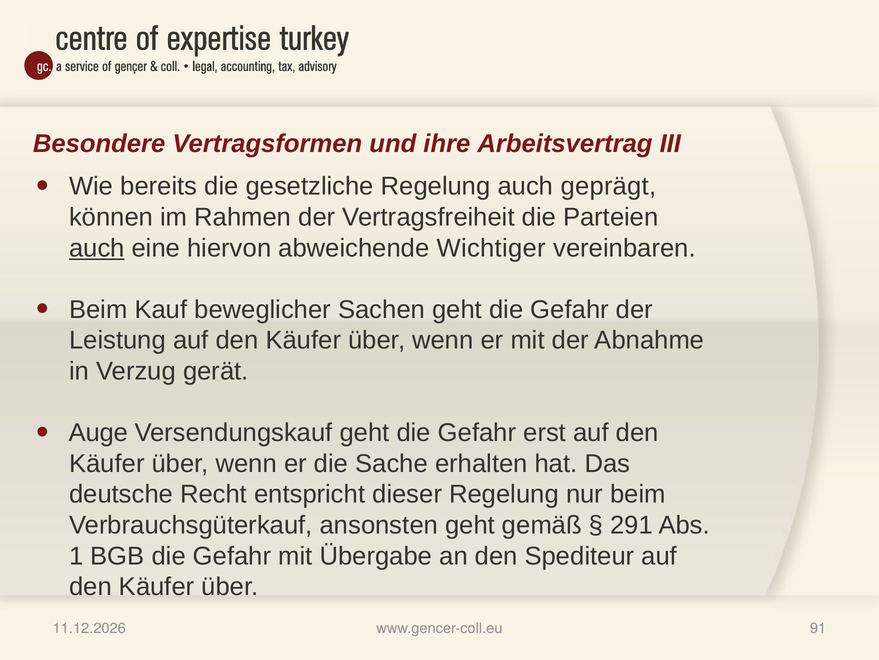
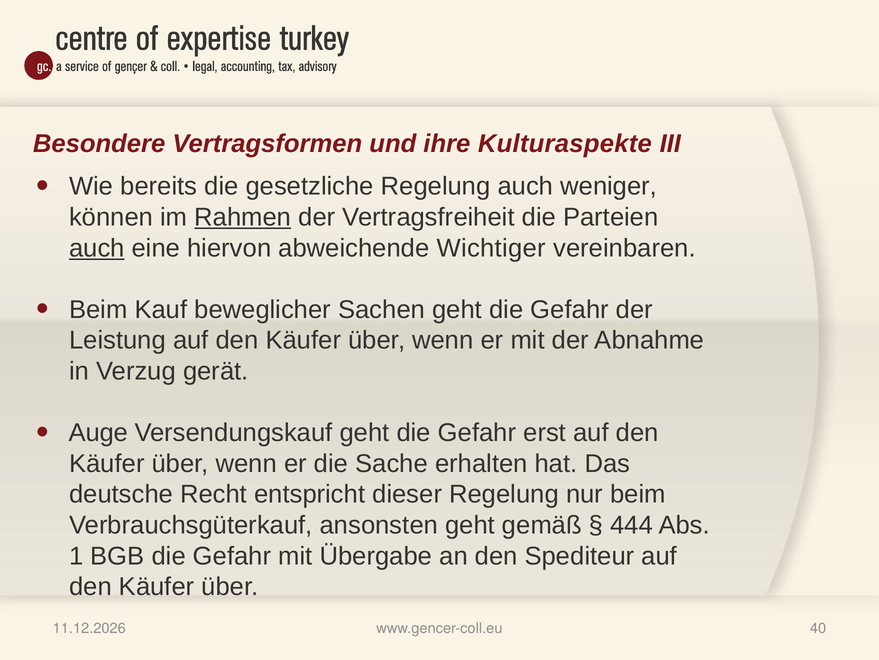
Arbeitsvertrag: Arbeitsvertrag -> Kulturaspekte (565, 144)
geprägt: geprägt -> weniger (609, 186)
Rahmen underline: none -> present (243, 217)
291: 291 -> 444 (632, 525)
91: 91 -> 40 (818, 628)
